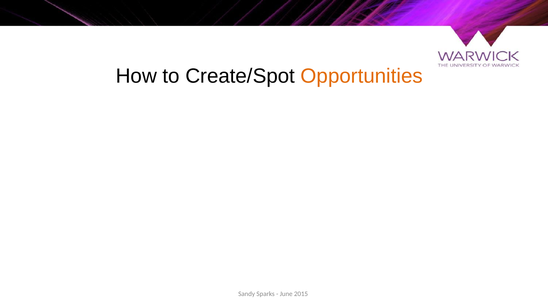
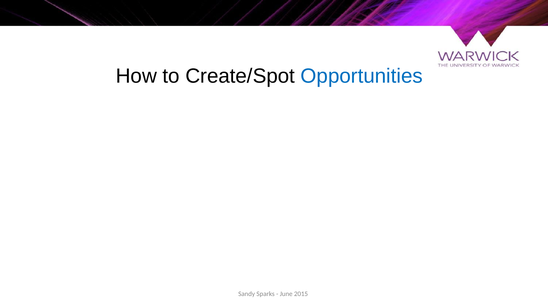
Opportunities colour: orange -> blue (362, 76)
